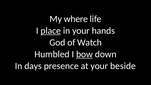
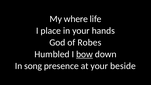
place underline: present -> none (51, 31)
Watch: Watch -> Robes (89, 42)
days: days -> song (33, 66)
